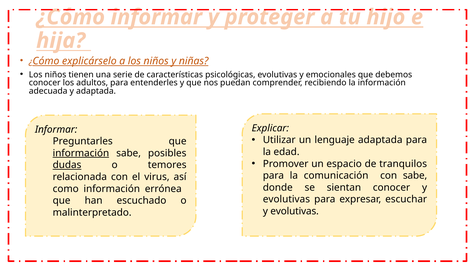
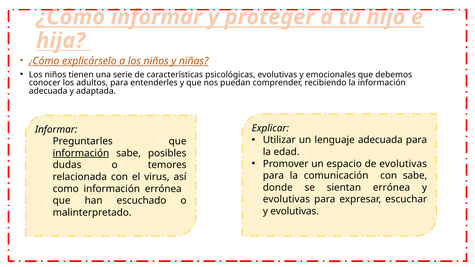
lenguaje adaptada: adaptada -> adecuada (380, 140)
de tranquilos: tranquilos -> evolutivas (403, 164)
dudas underline: present -> none (67, 165)
sientan conocer: conocer -> errónea (392, 188)
